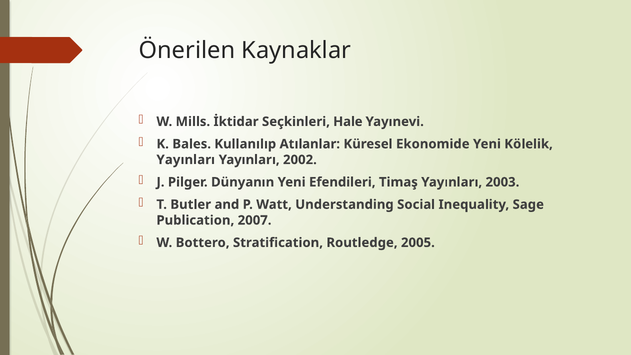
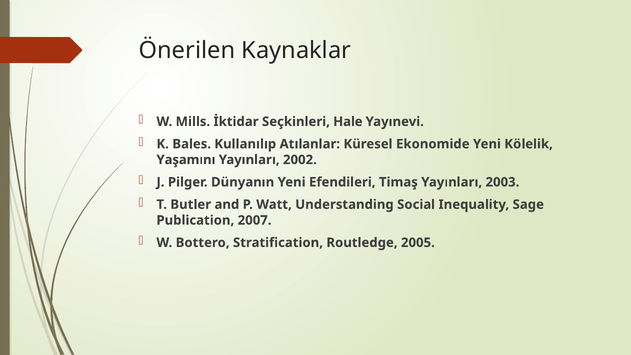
Yayınları: Yayınları -> Yaşamını (186, 160)
